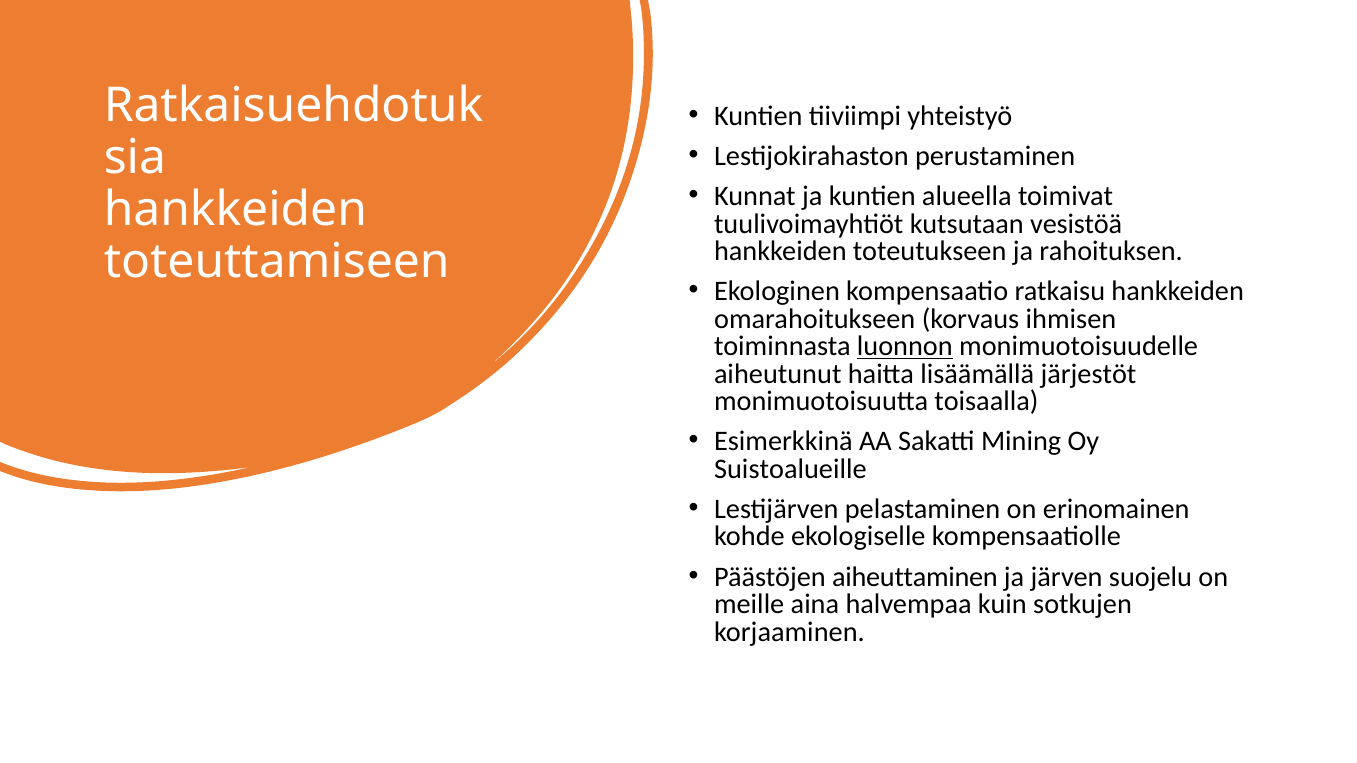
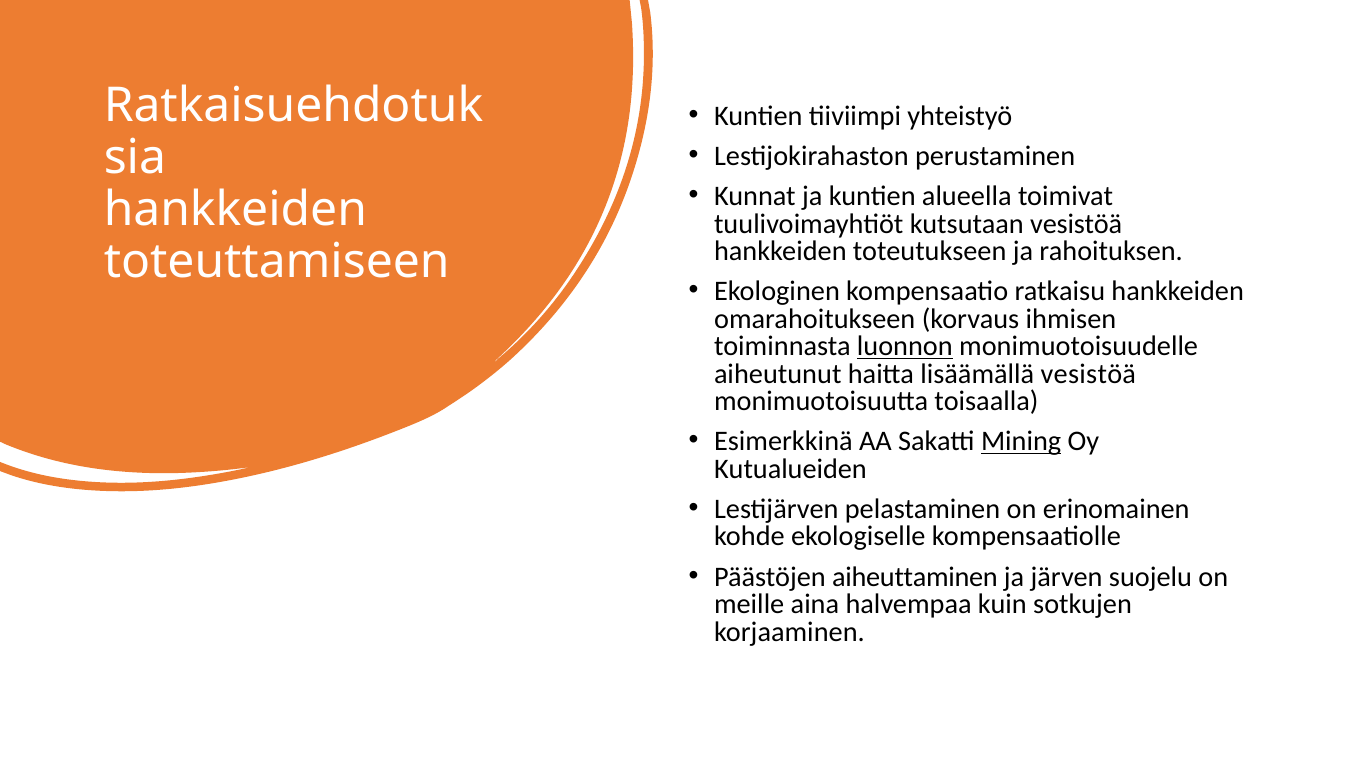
lisäämällä järjestöt: järjestöt -> vesistöä (1088, 374)
Mining underline: none -> present (1021, 442)
Suistoalueille: Suistoalueille -> Kutualueiden (790, 469)
